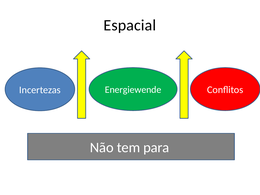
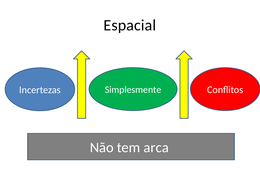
Energiewende: Energiewende -> Simplesmente (133, 90)
para: para -> arca (156, 148)
